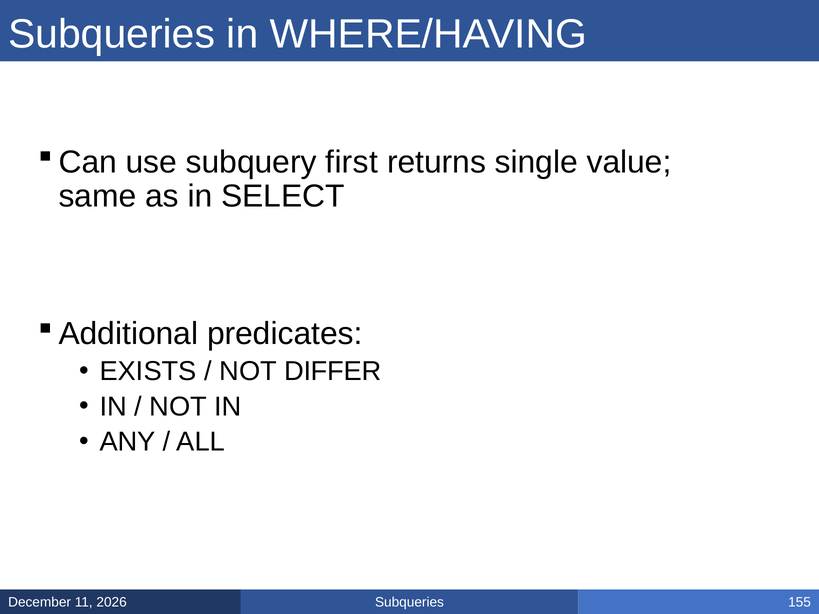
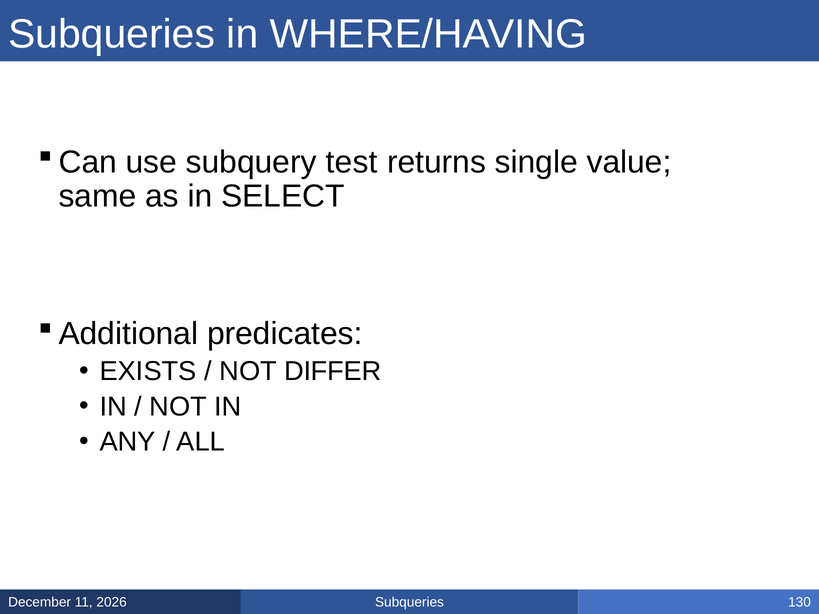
first: first -> test (352, 162)
155: 155 -> 130 (800, 602)
